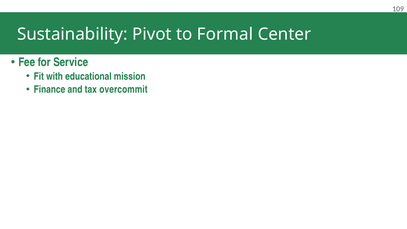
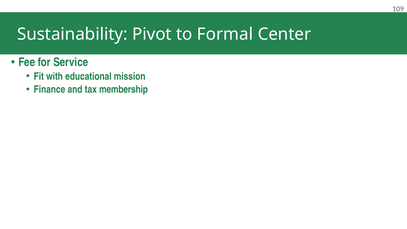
overcommit: overcommit -> membership (124, 89)
